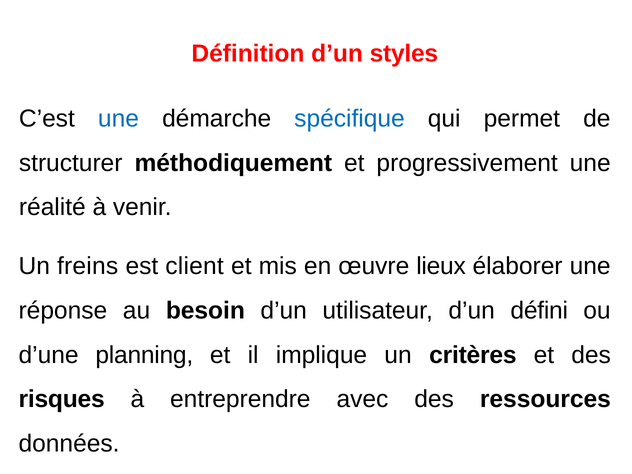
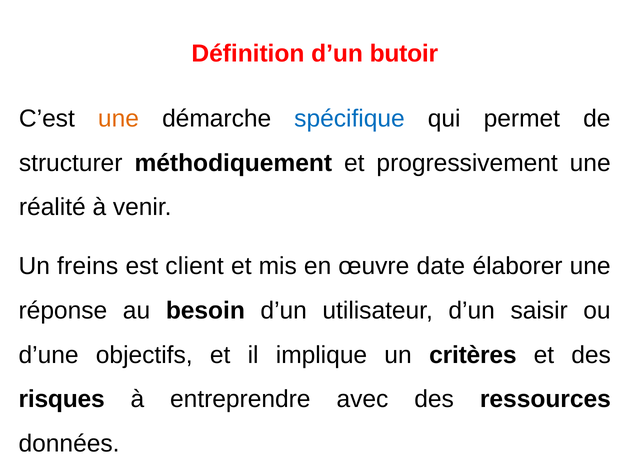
styles: styles -> butoir (404, 54)
une colour: blue -> orange (118, 119)
lieux: lieux -> date (441, 266)
défini: défini -> saisir (539, 311)
planning: planning -> objectifs (144, 355)
